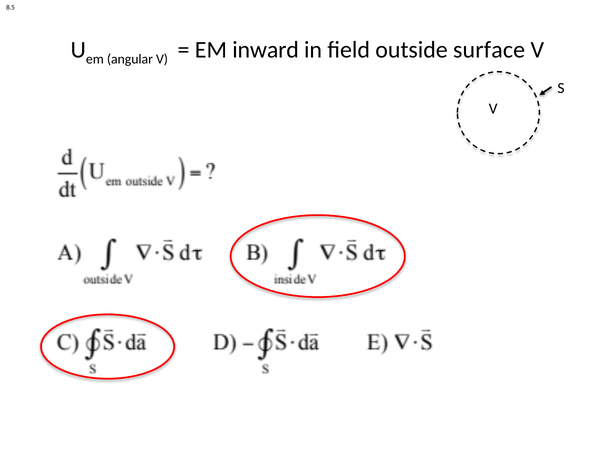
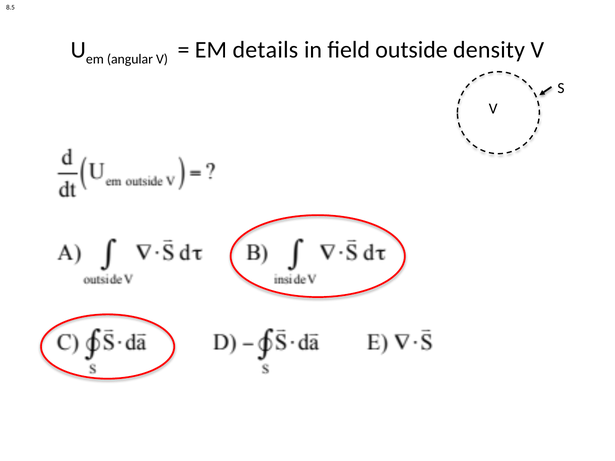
inward: inward -> details (265, 50)
surface: surface -> density (489, 50)
